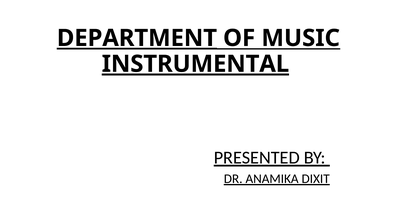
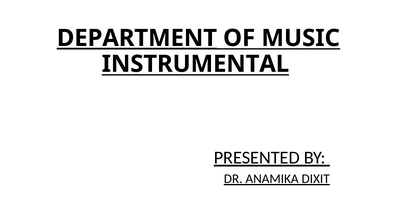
INSTRUMENTAL underline: present -> none (195, 64)
